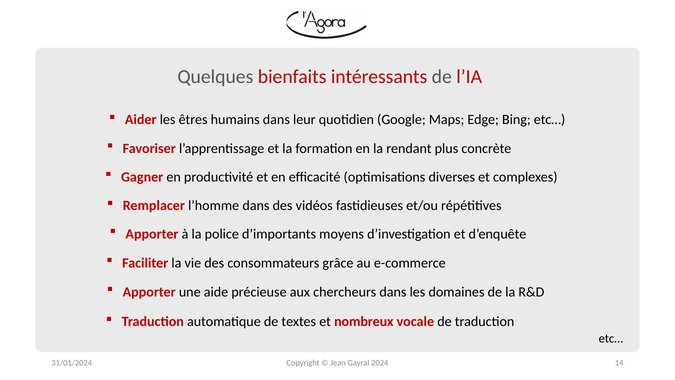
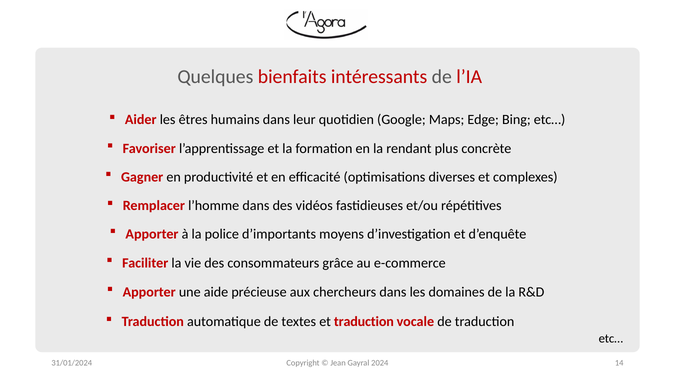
et nombreux: nombreux -> traduction (364, 322)
